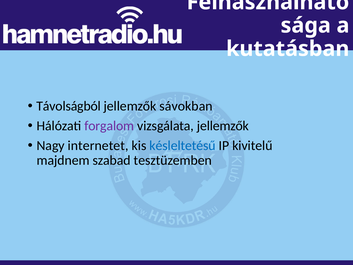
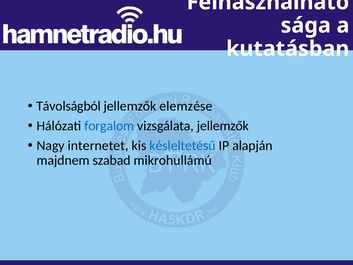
sávokban: sávokban -> elemzése (186, 106)
forgalom colour: purple -> blue (109, 126)
kivitelű: kivitelű -> alapján (252, 145)
tesztüzemben: tesztüzemben -> mikrohullámú (173, 160)
